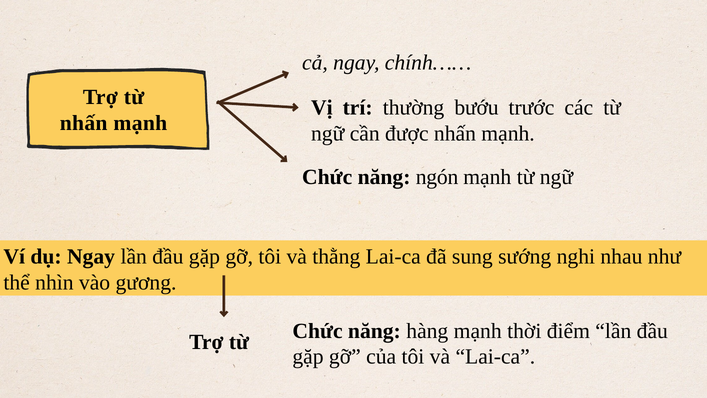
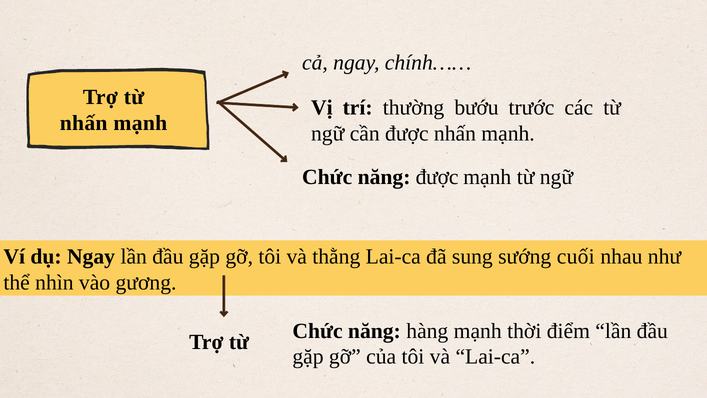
năng ngón: ngón -> được (437, 177)
nghi: nghi -> cuối (576, 256)
